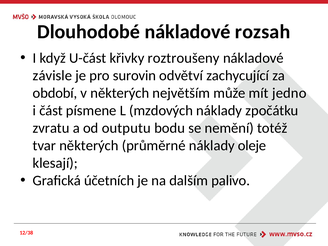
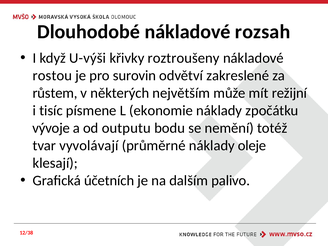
U-část: U-část -> U-výši (88, 58)
závisle: závisle -> rostou (52, 76)
zachycující: zachycující -> zakreslené (238, 76)
období: období -> růstem (55, 93)
jedno: jedno -> režijní (289, 93)
část: část -> tisíc (51, 111)
mzdových: mzdových -> ekonomie (161, 111)
zvratu: zvratu -> vývoje (51, 128)
tvar některých: některých -> vyvolávají (89, 146)
